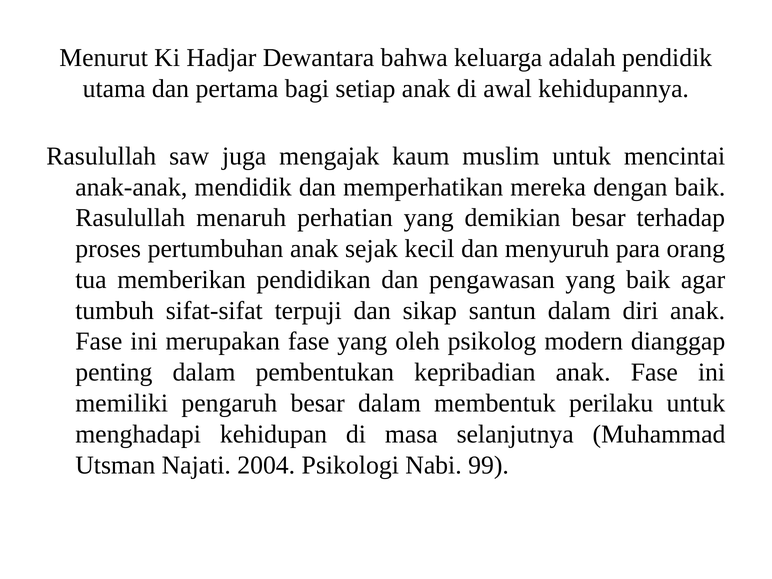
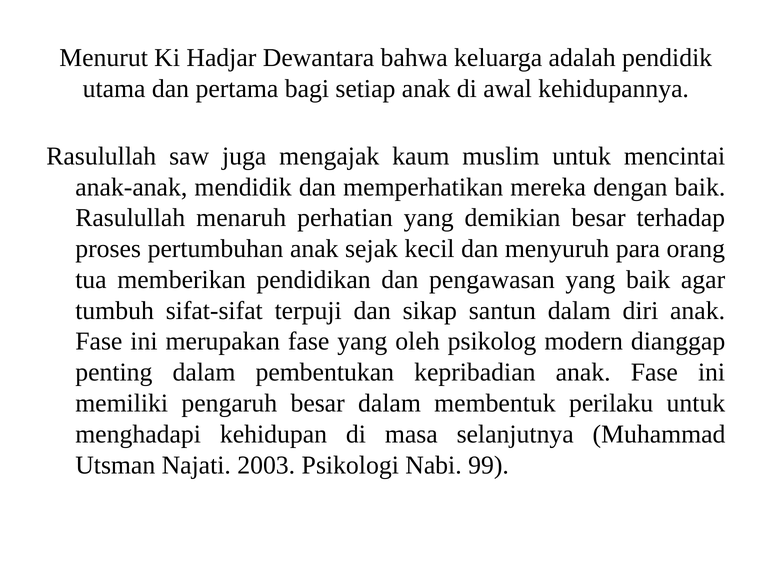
2004: 2004 -> 2003 (266, 465)
